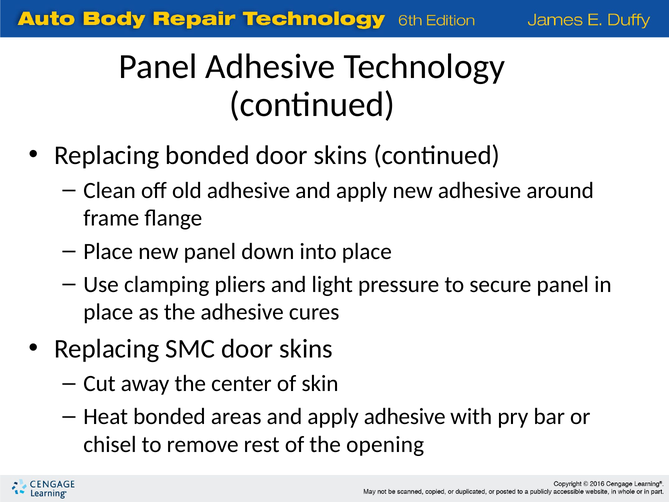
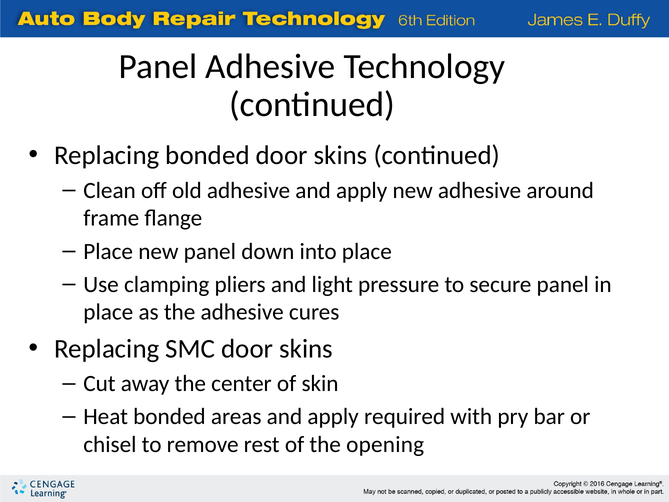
apply adhesive: adhesive -> required (405, 417)
